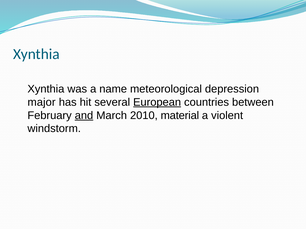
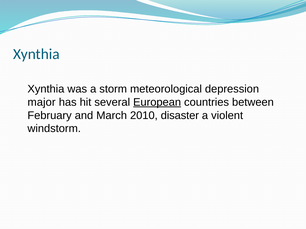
name: name -> storm (113, 89)
and underline: present -> none (84, 116)
material: material -> disaster (180, 116)
